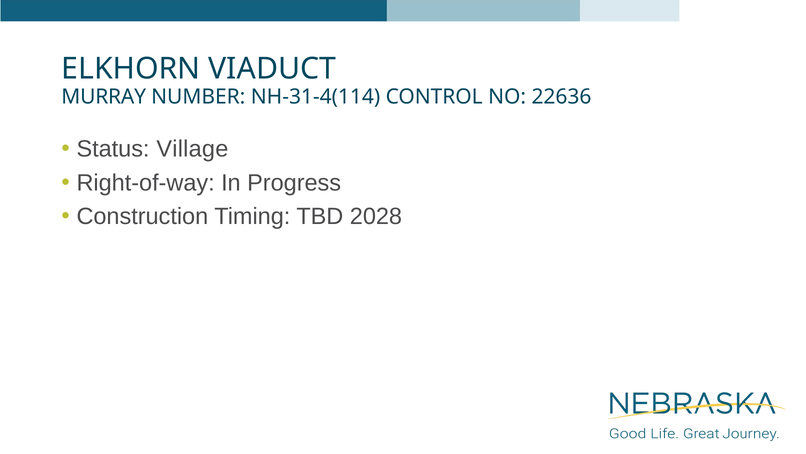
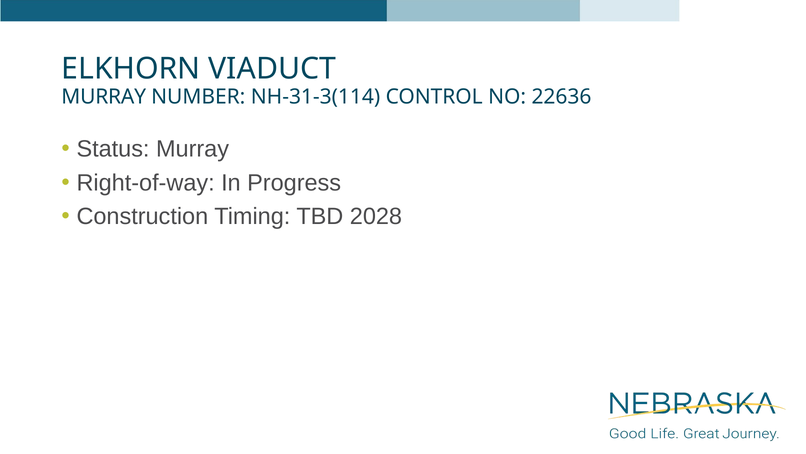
NH-31-4(114: NH-31-4(114 -> NH-31-3(114 (316, 97)
Status Village: Village -> Murray (193, 149)
